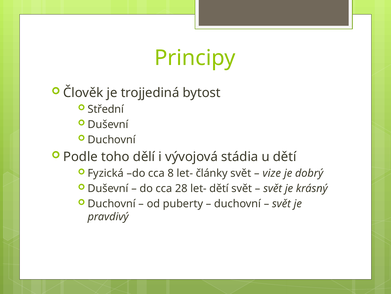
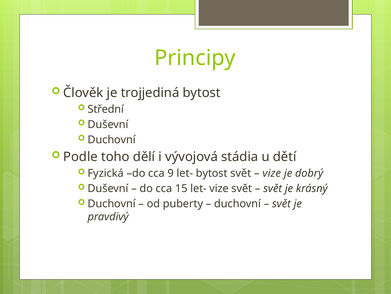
8: 8 -> 9 (171, 173)
let- články: články -> bytost (212, 173)
28: 28 -> 15 (181, 188)
let- dětí: dětí -> vize (219, 188)
